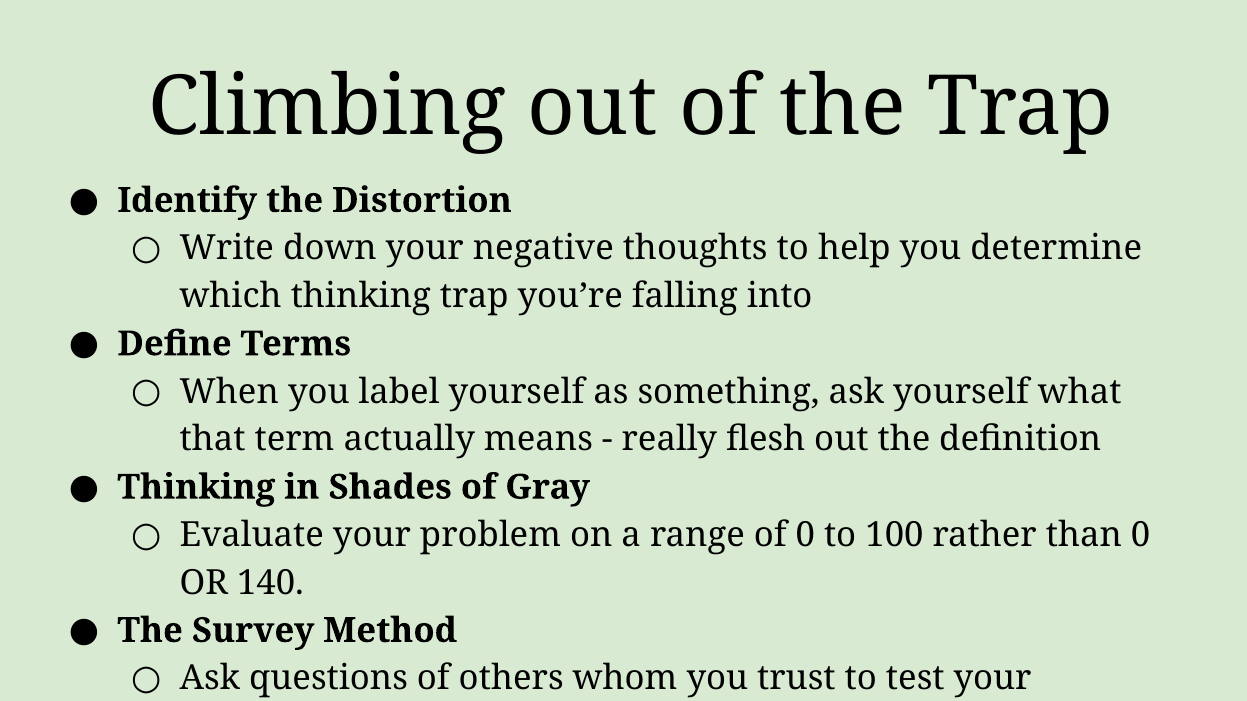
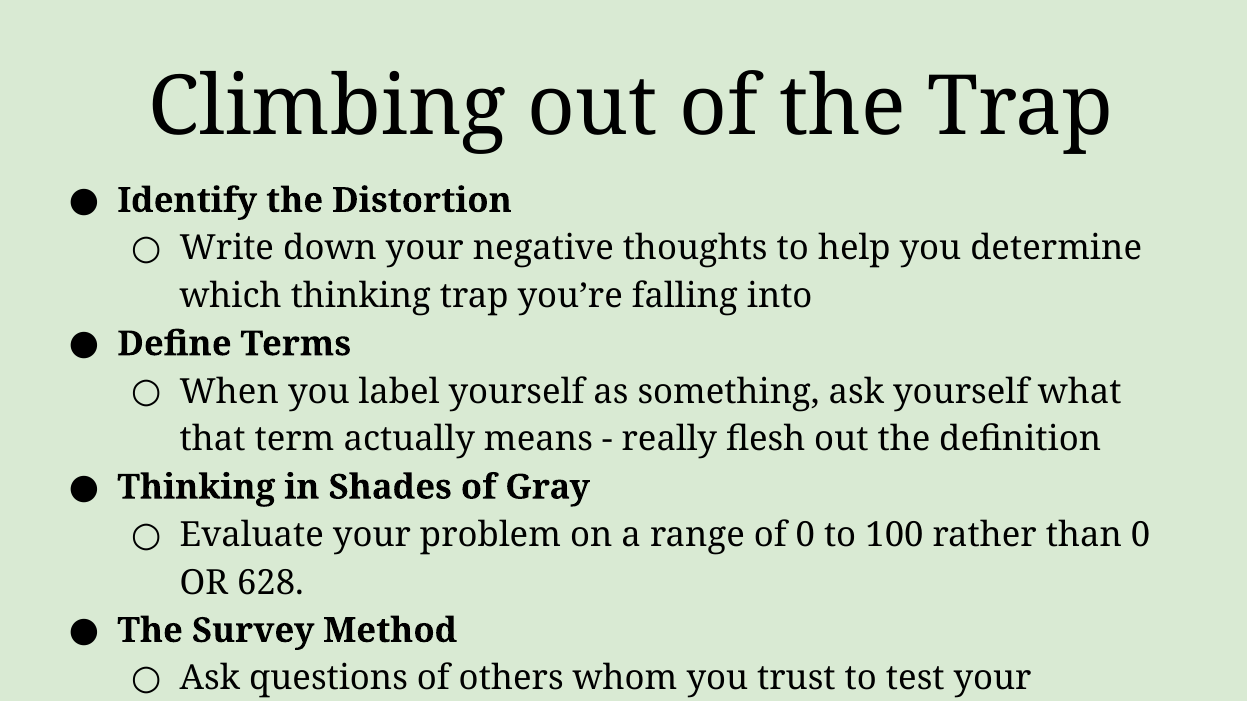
140: 140 -> 628 (270, 583)
